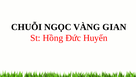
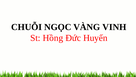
GIAN: GIAN -> VINH (114, 27)
